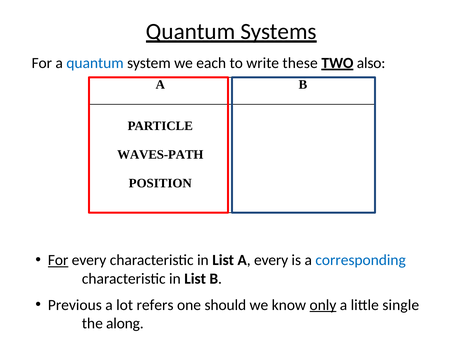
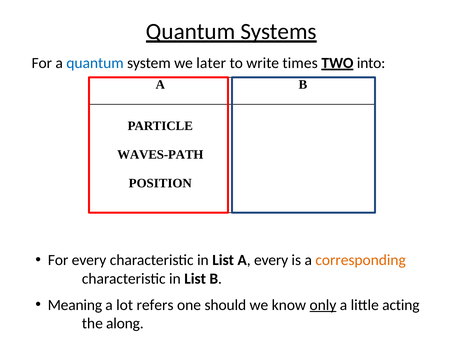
each: each -> later (211, 63)
these: these -> times (300, 63)
also: also -> into (371, 63)
For underline: present -> none (58, 260)
corresponding colour: blue -> orange (361, 260)
Previous: Previous -> Meaning (75, 305)
single: single -> acting (401, 305)
